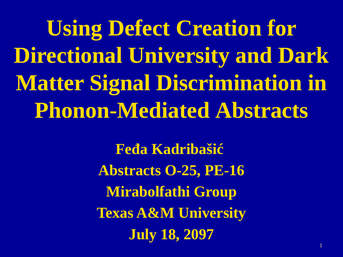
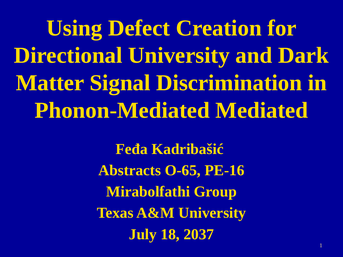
Phonon-Mediated Abstracts: Abstracts -> Mediated (262, 110)
O-25: O-25 -> O-65 (183, 170)
2097: 2097 -> 2037 (199, 235)
